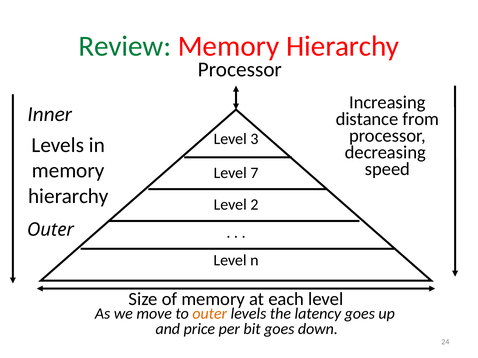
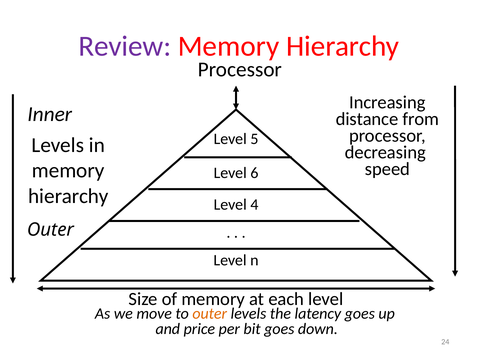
Review colour: green -> purple (125, 46)
3: 3 -> 5 (254, 139)
7: 7 -> 6 (254, 173)
2: 2 -> 4 (254, 205)
